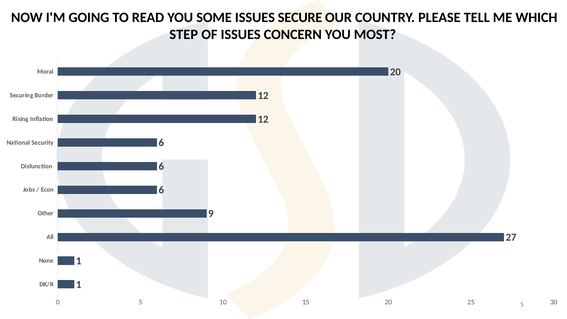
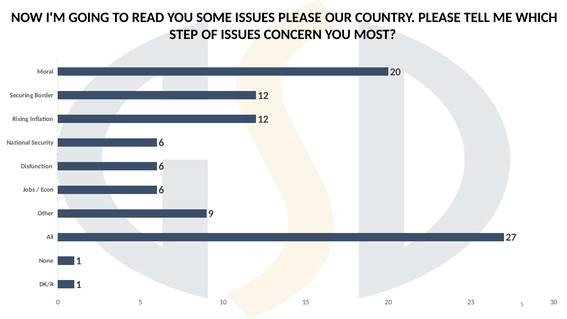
ISSUES SECURE: SECURE -> PLEASE (300, 17)
